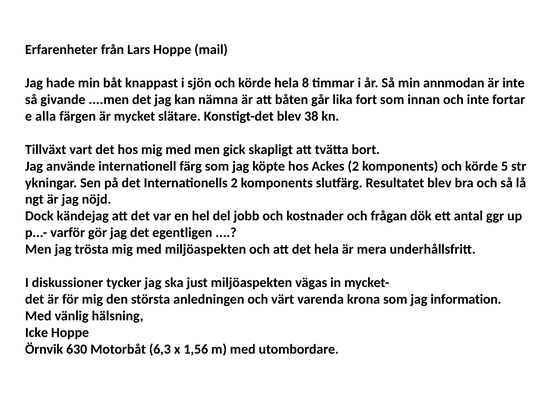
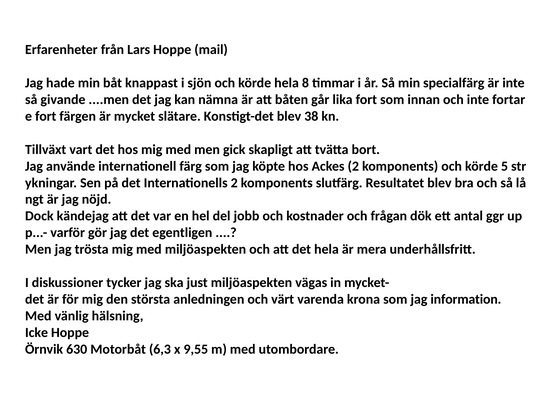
annmodan: annmodan -> specialfärg (454, 83)
alla: alla -> fort (46, 116)
1,56: 1,56 -> 9,55 (196, 349)
